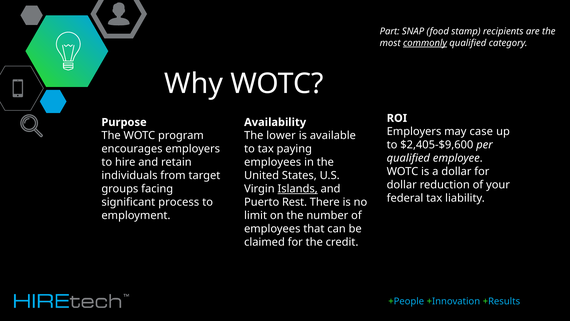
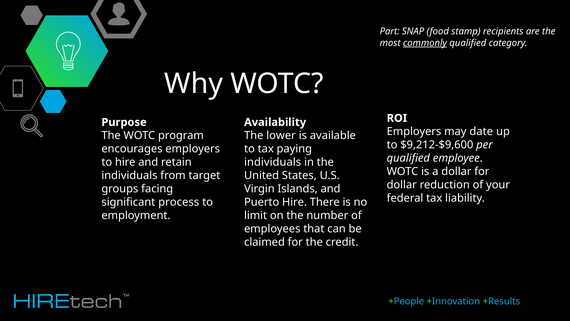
case: case -> date (481, 131)
$2,405-$9,600: $2,405-$9,600 -> $9,212-$9,600 (437, 145)
employees: employees -> individuals (273, 162)
Islands underline: present -> none (298, 189)
Puerto Rest: Rest -> Hire (294, 202)
